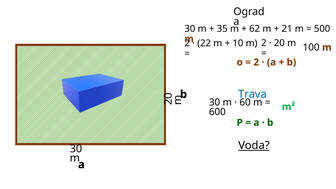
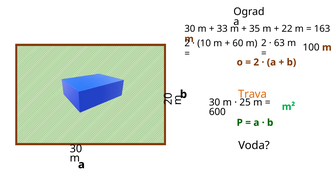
35: 35 -> 33 (222, 29)
62: 62 -> 35 (255, 29)
21: 21 -> 22 (287, 29)
500: 500 -> 163 (322, 29)
20: 20 -> 63 (279, 43)
22: 22 -> 10 (204, 43)
10: 10 -> 60 (238, 43)
Trava colour: blue -> orange (252, 94)
60: 60 -> 25 (245, 102)
Voda underline: present -> none (254, 146)
